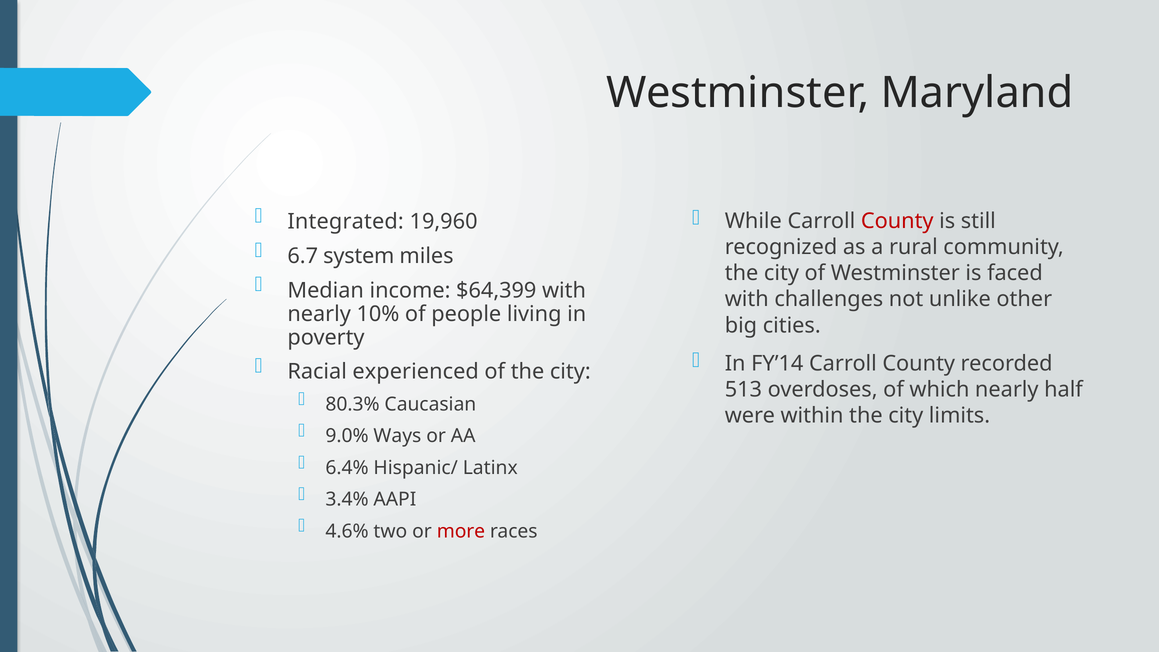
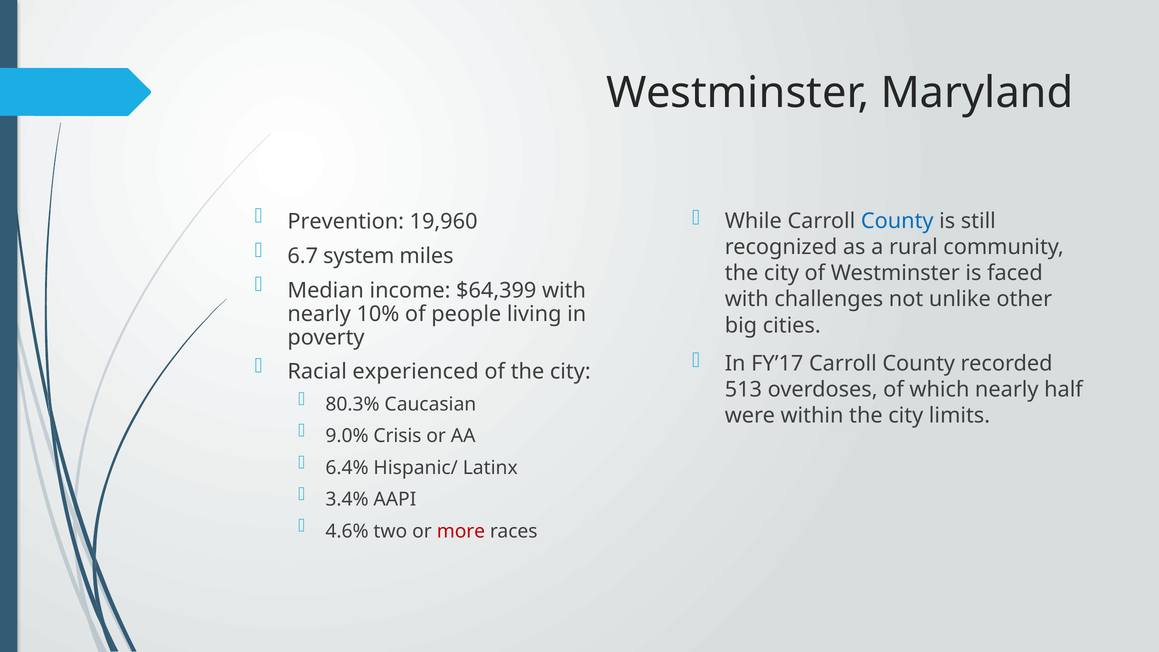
Integrated: Integrated -> Prevention (346, 222)
County colour: red -> blue (897, 221)
FY’14: FY’14 -> FY’17 (777, 363)
Ways: Ways -> Crisis (397, 436)
